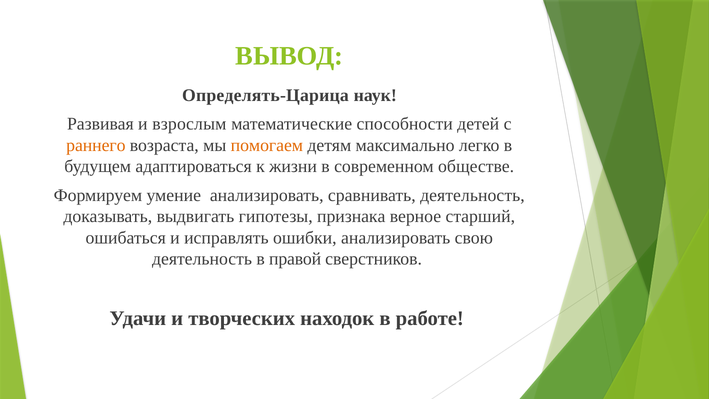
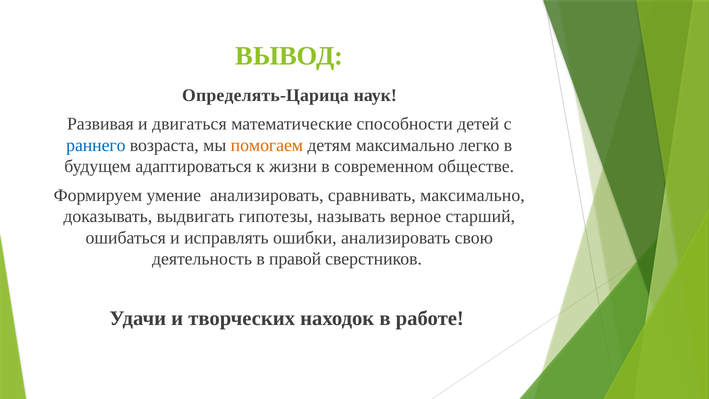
взрослым: взрослым -> двигаться (189, 124)
раннего colour: orange -> blue (96, 145)
сравнивать деятельность: деятельность -> максимально (472, 195)
признака: признака -> называть (351, 216)
